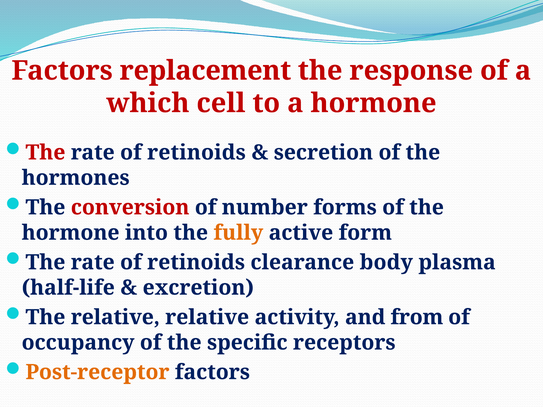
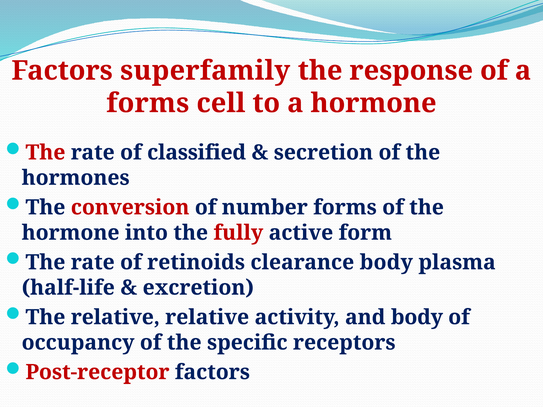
replacement: replacement -> superfamily (205, 71)
which: which -> forms (148, 103)
retinoids: retinoids -> classified (197, 153)
fully colour: orange -> red (238, 233)
and from: from -> body (417, 317)
Post-receptor colour: orange -> red (97, 372)
